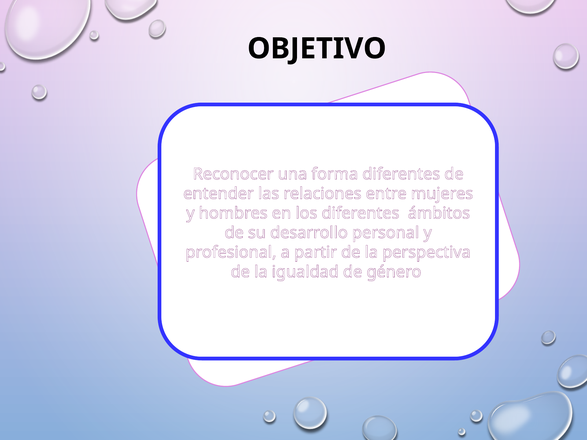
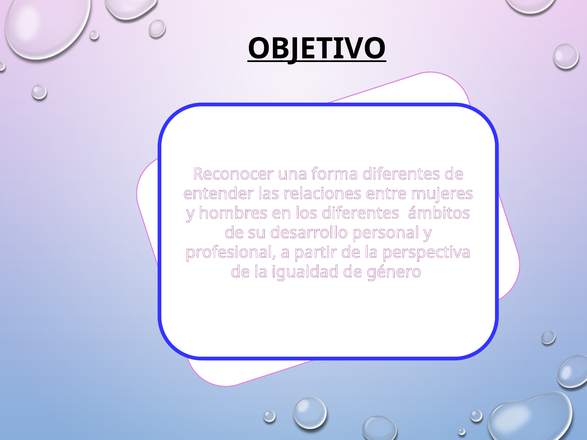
OBJETIVO underline: none -> present (317, 49)
